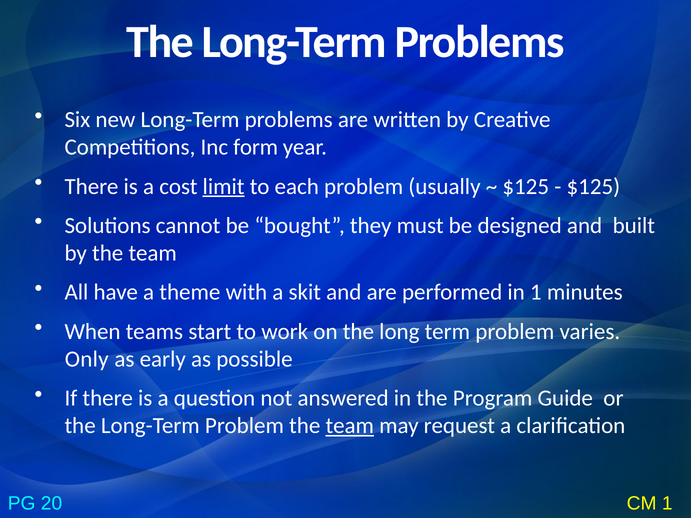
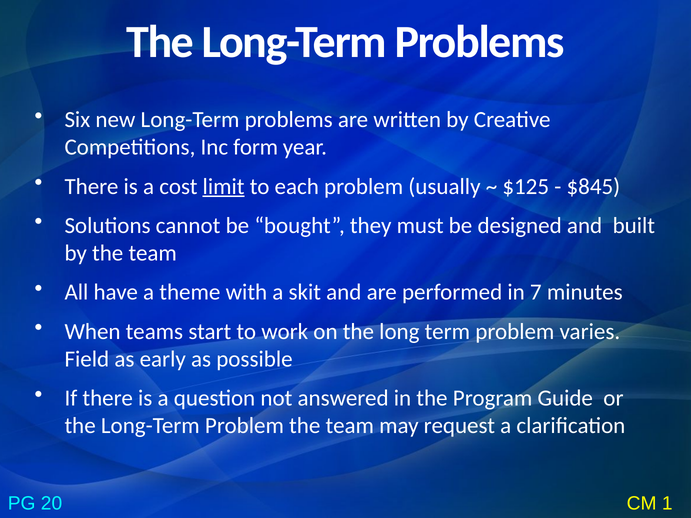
$125: $125 -> $845 (593, 187)
in 1: 1 -> 7 (536, 293)
Only: Only -> Field (87, 359)
team underline: present -> none (350, 426)
